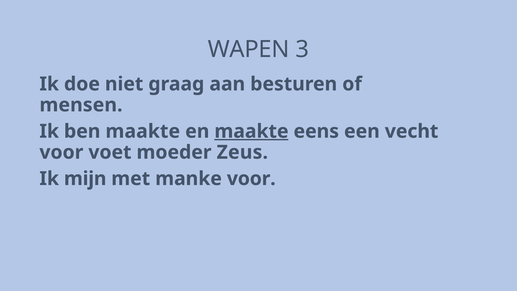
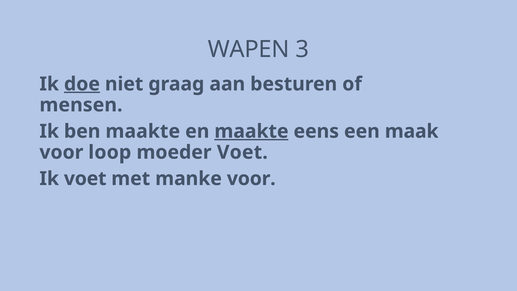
doe underline: none -> present (82, 84)
vecht: vecht -> maak (412, 131)
voet: voet -> loop (110, 152)
moeder Zeus: Zeus -> Voet (242, 152)
Ik mijn: mijn -> voet (85, 179)
